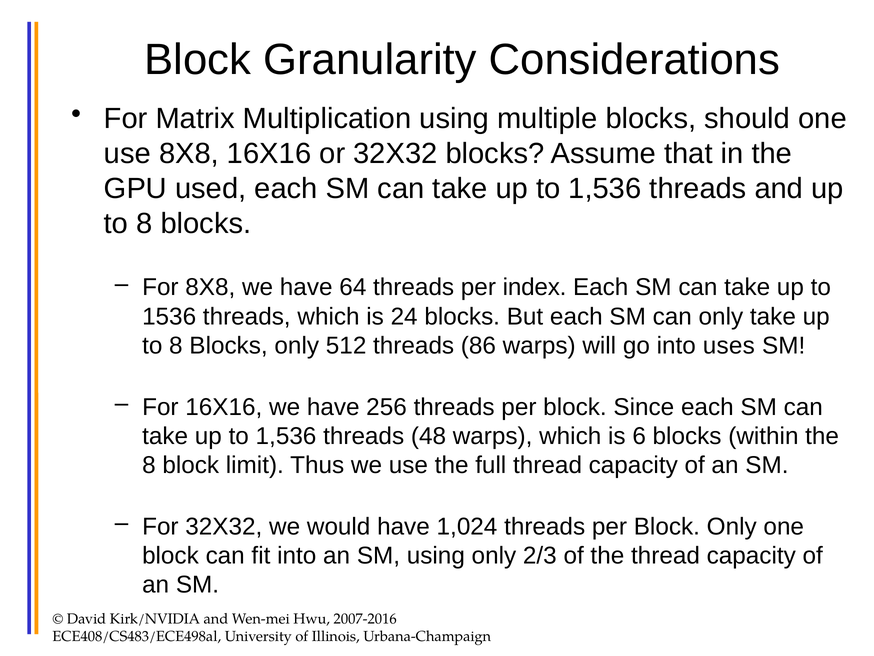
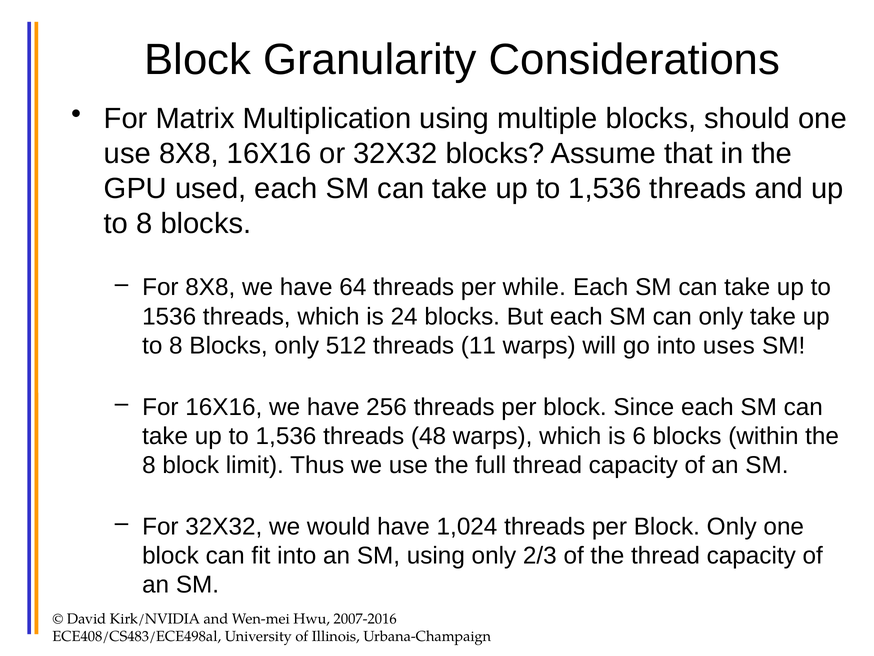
index: index -> while (534, 287)
86: 86 -> 11 (478, 346)
